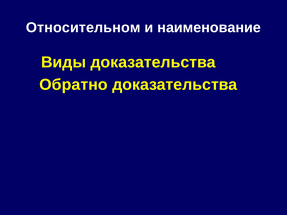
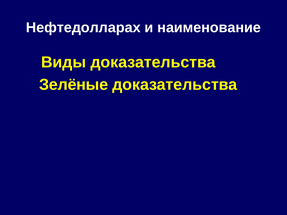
Относительном: Относительном -> Нефтедолларах (83, 28)
Обратно: Обратно -> Зелёные (74, 85)
